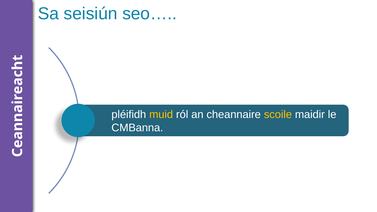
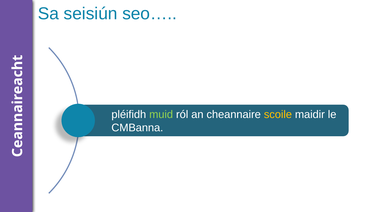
muid colour: yellow -> light green (161, 115)
